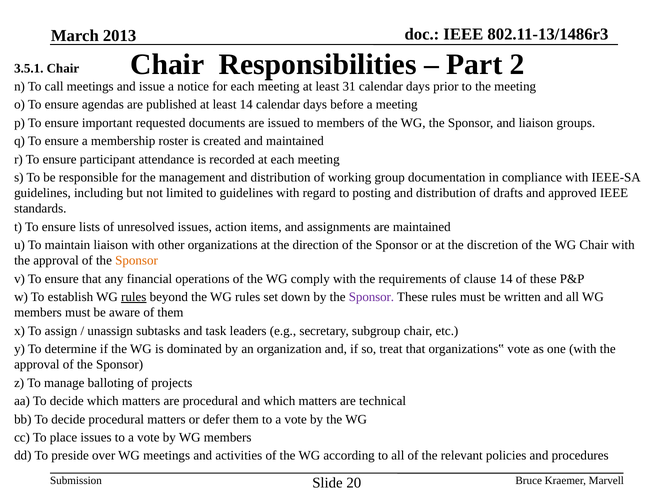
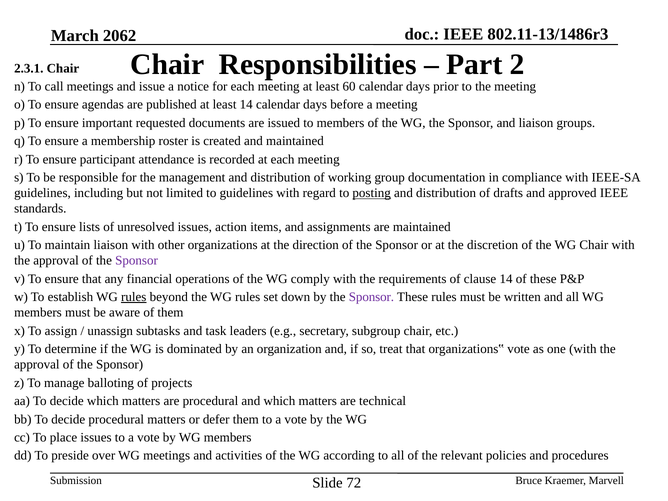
2013: 2013 -> 2062 (120, 36)
3.5.1: 3.5.1 -> 2.3.1 (29, 68)
31: 31 -> 60 (349, 86)
posting underline: none -> present (372, 193)
Sponsor colour: orange -> purple (137, 261)
20: 20 -> 72 (354, 483)
